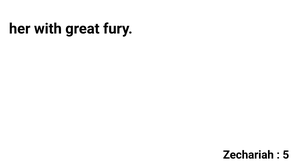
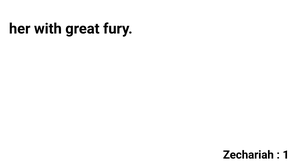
5: 5 -> 1 (286, 155)
